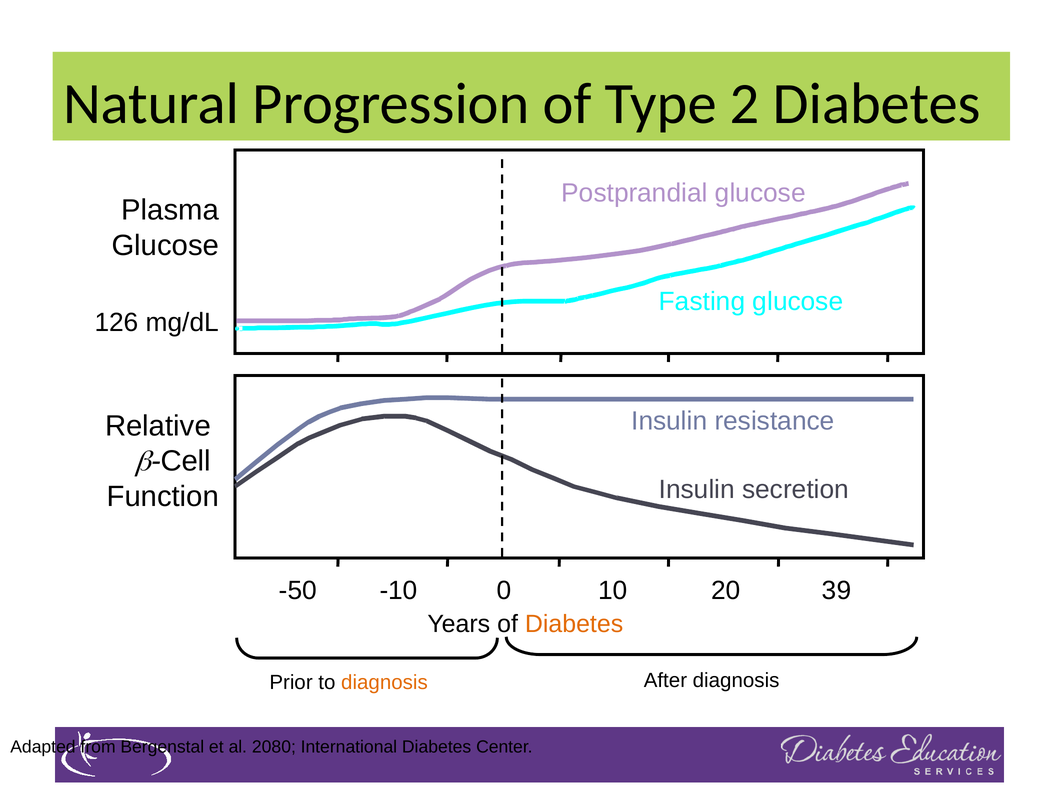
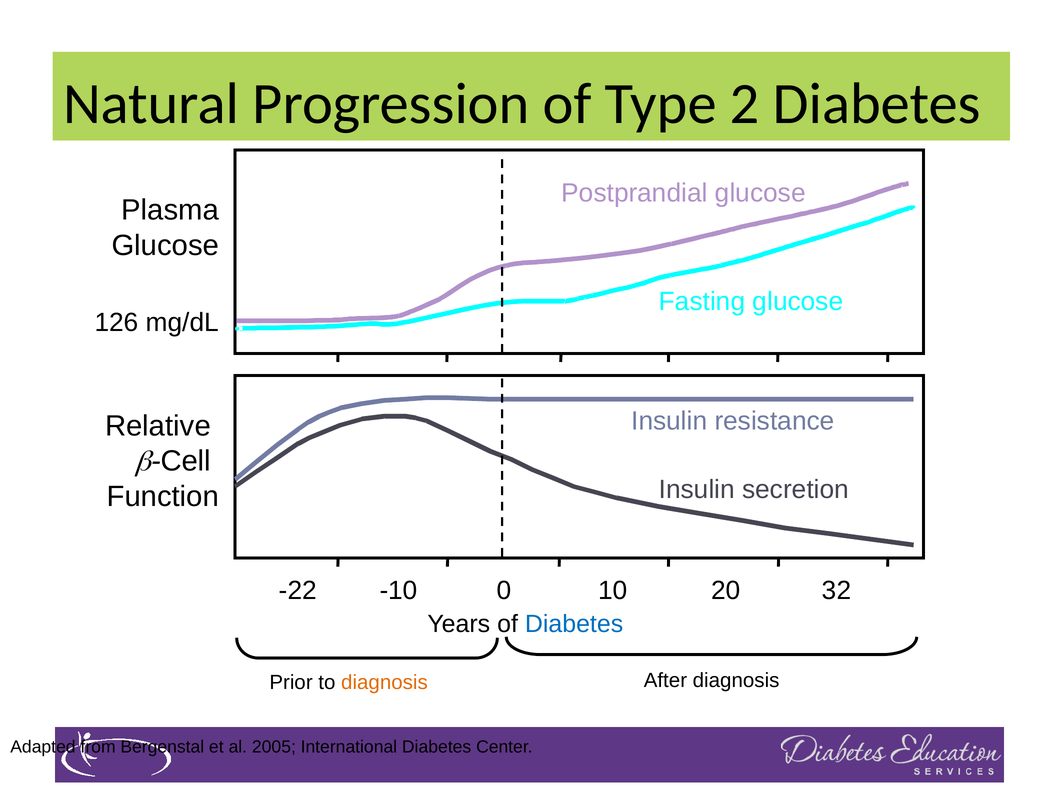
-50: -50 -> -22 (298, 590)
39: 39 -> 32 (837, 590)
Diabetes colour: orange -> blue (574, 624)
2080: 2080 -> 2005 (274, 747)
